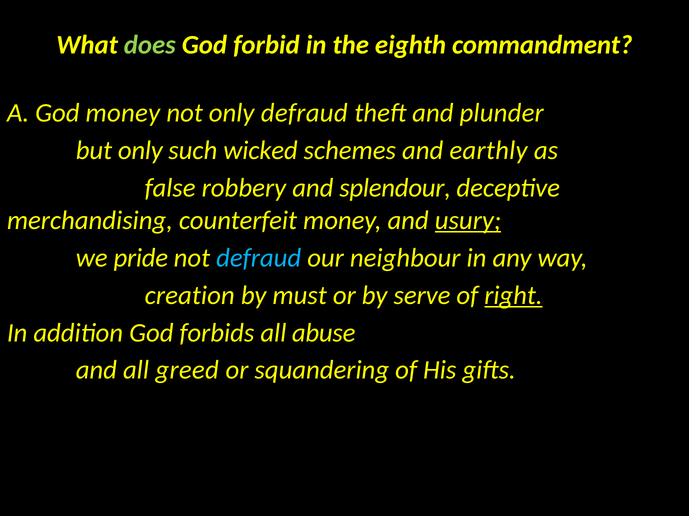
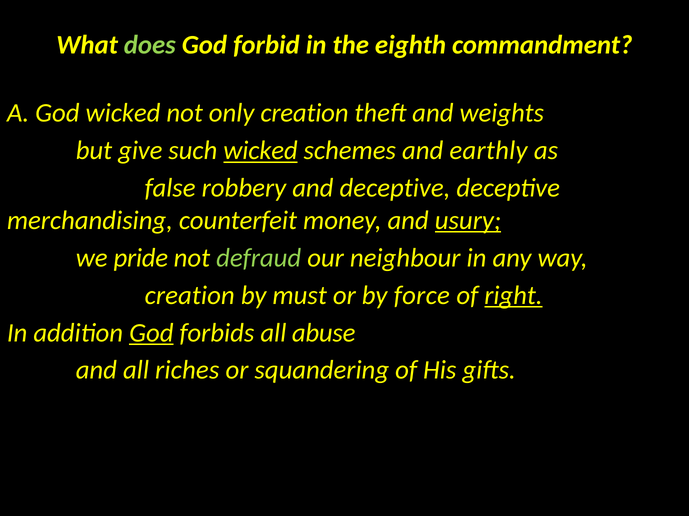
God money: money -> wicked (123, 113)
only defraud: defraud -> creation (304, 113)
plunder: plunder -> weights (502, 113)
but only: only -> give (140, 151)
wicked underline: none -> present (261, 151)
and splendour: splendour -> deceptive (395, 188)
defraud colour: light blue -> light green (259, 258)
serve: serve -> force (422, 296)
God underline: none -> present (151, 333)
greed: greed -> riches (187, 371)
